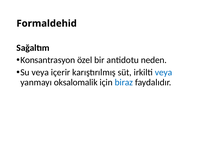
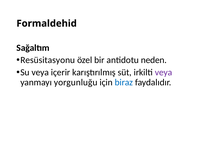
Konsantrasyon: Konsantrasyon -> Resüsitasyonu (48, 60)
veya colour: blue -> purple (164, 72)
oksalomalik: oksalomalik -> yorgunluğu (76, 82)
